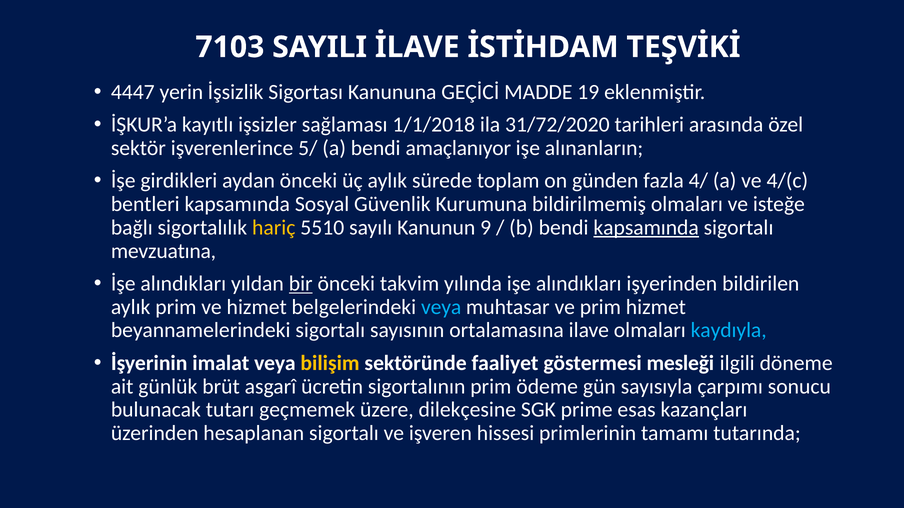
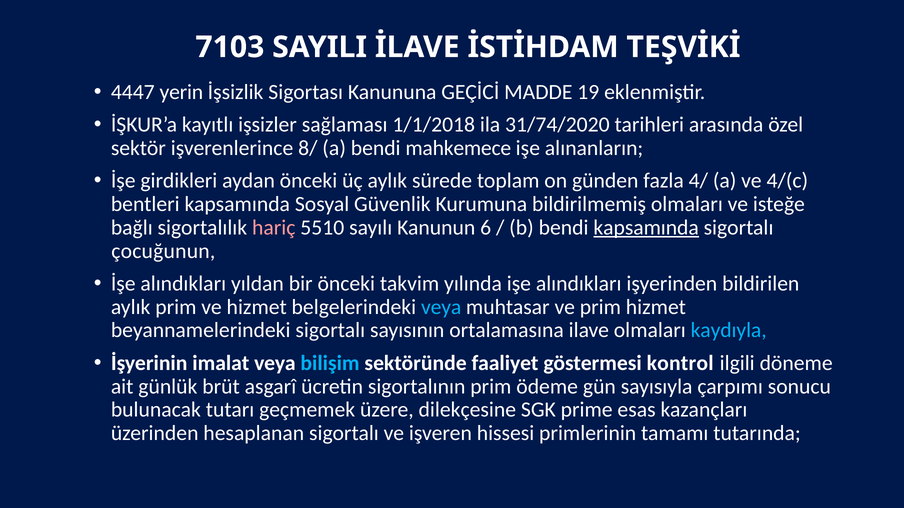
31/72/2020: 31/72/2020 -> 31/74/2020 (557, 125)
5/: 5/ -> 8/ (308, 148)
amaçlanıyor: amaçlanıyor -> mahkemece (458, 148)
hariç colour: yellow -> pink (274, 228)
9: 9 -> 6 (486, 228)
mevzuatına: mevzuatına -> çocuğunun (163, 251)
bir underline: present -> none (301, 284)
bilişim colour: yellow -> light blue (330, 363)
mesleği: mesleği -> kontrol (680, 363)
